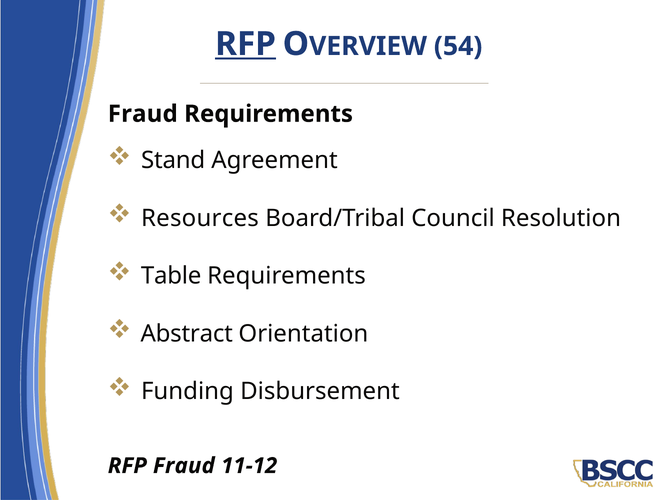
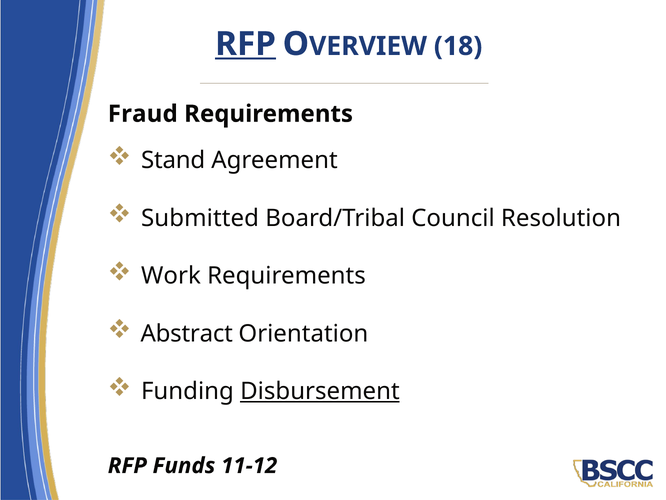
54: 54 -> 18 (458, 46)
Resources: Resources -> Submitted (200, 218)
Table: Table -> Work (171, 276)
Disbursement underline: none -> present (320, 391)
RFP Fraud: Fraud -> Funds (184, 465)
